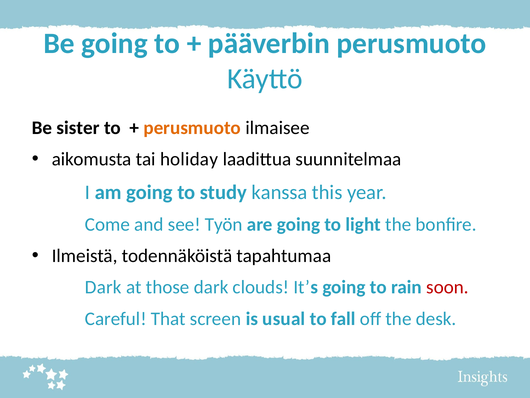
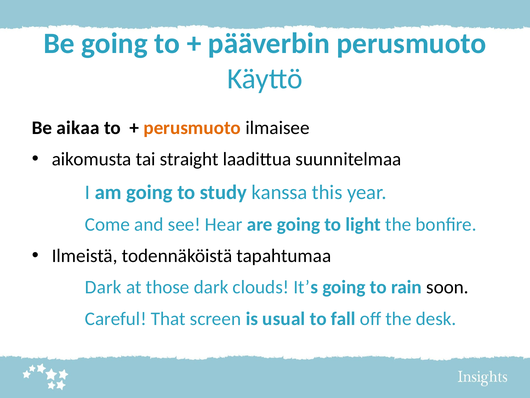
sister: sister -> aikaa (78, 128)
holiday: holiday -> straight (189, 159)
Työn: Työn -> Hear (224, 224)
soon colour: red -> black (447, 287)
